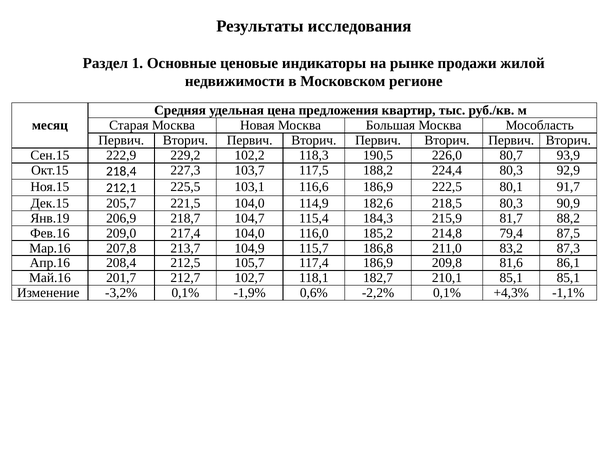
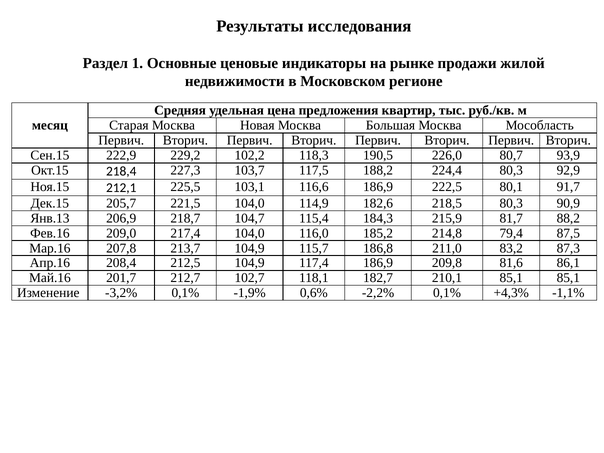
Янв.19: Янв.19 -> Янв.13 (50, 218)
212,5 105,7: 105,7 -> 104,9 (250, 263)
